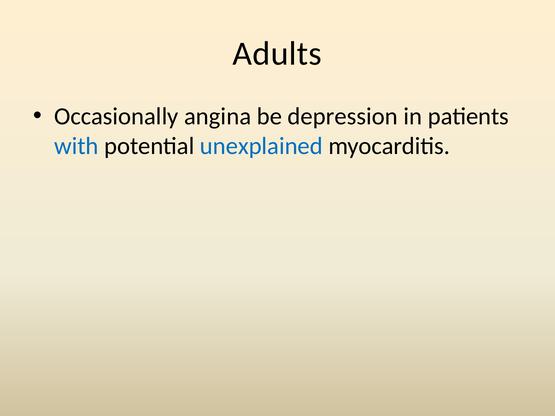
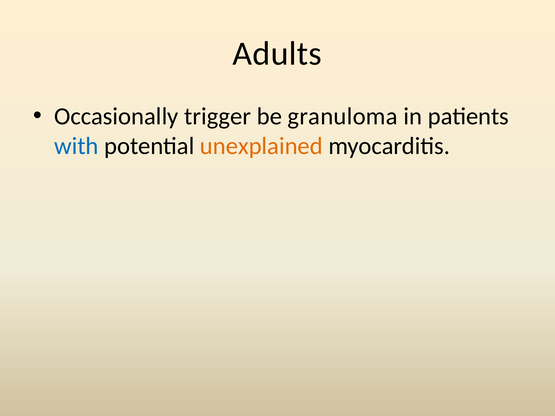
angina: angina -> trigger (218, 116)
depression: depression -> granuloma (343, 116)
unexplained colour: blue -> orange (261, 146)
